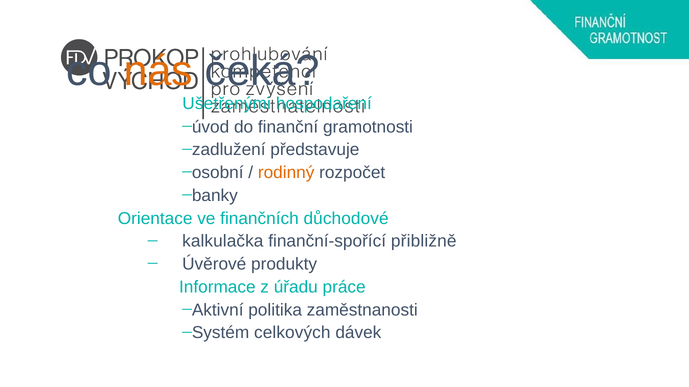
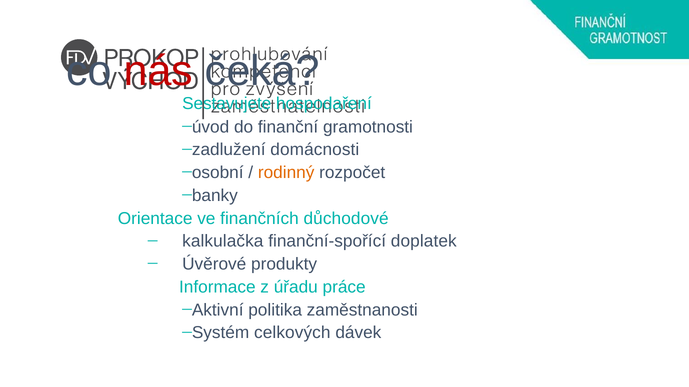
nás colour: orange -> red (158, 71)
Ušetřenými: Ušetřenými -> Sestavujete (227, 104)
představuje: představuje -> domácnosti (315, 150)
přibližně: přibližně -> doplatek (424, 242)
